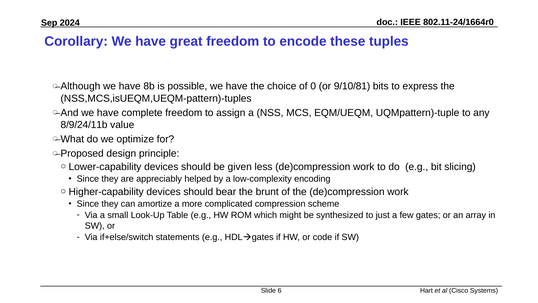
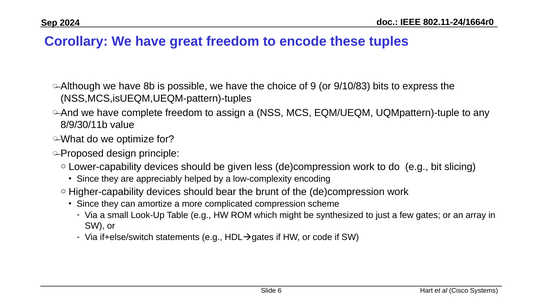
0: 0 -> 9 (313, 86)
9/10/81: 9/10/81 -> 9/10/83 (352, 86)
8/9/24/11b: 8/9/24/11b -> 8/9/30/11b (84, 125)
